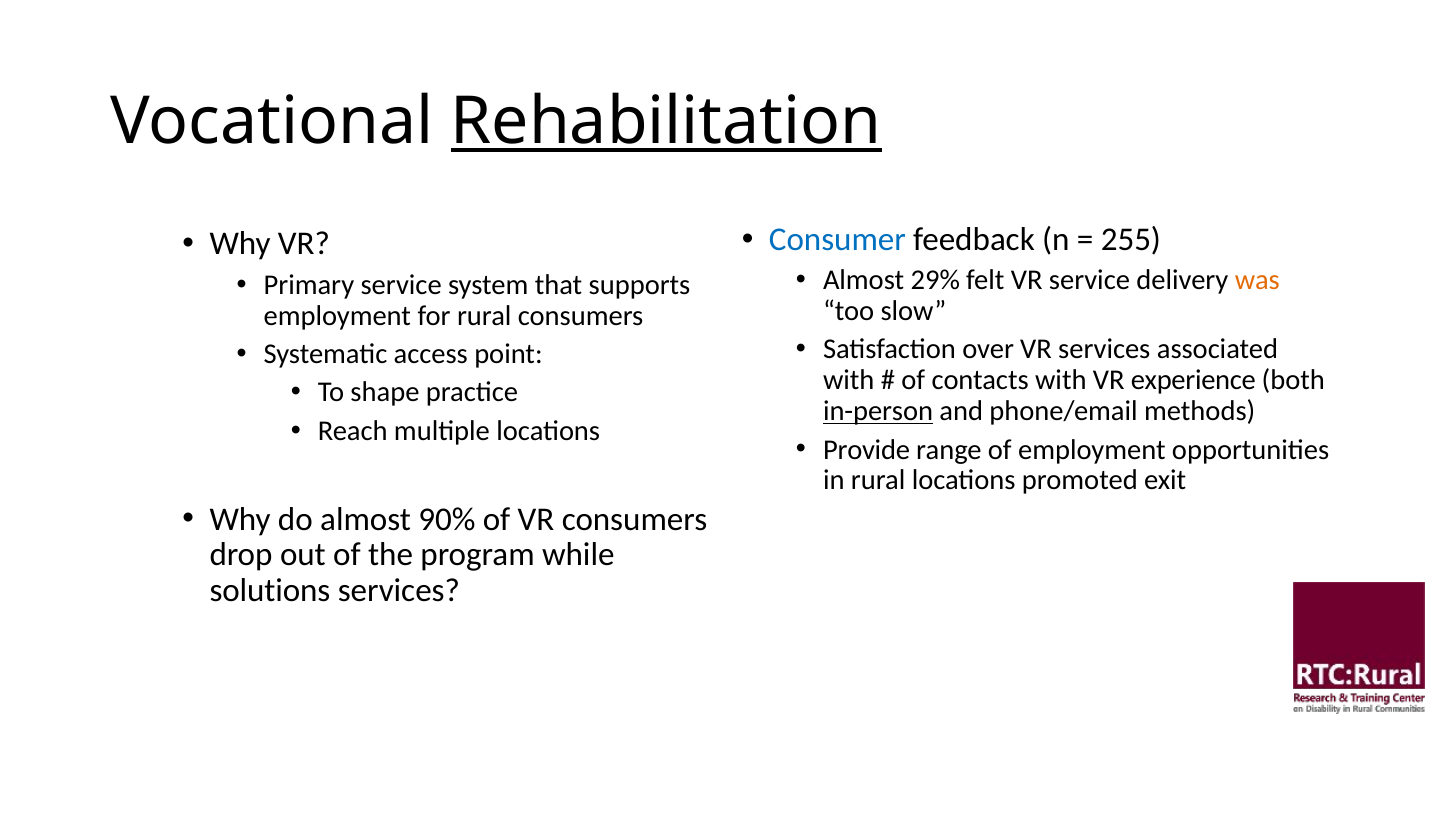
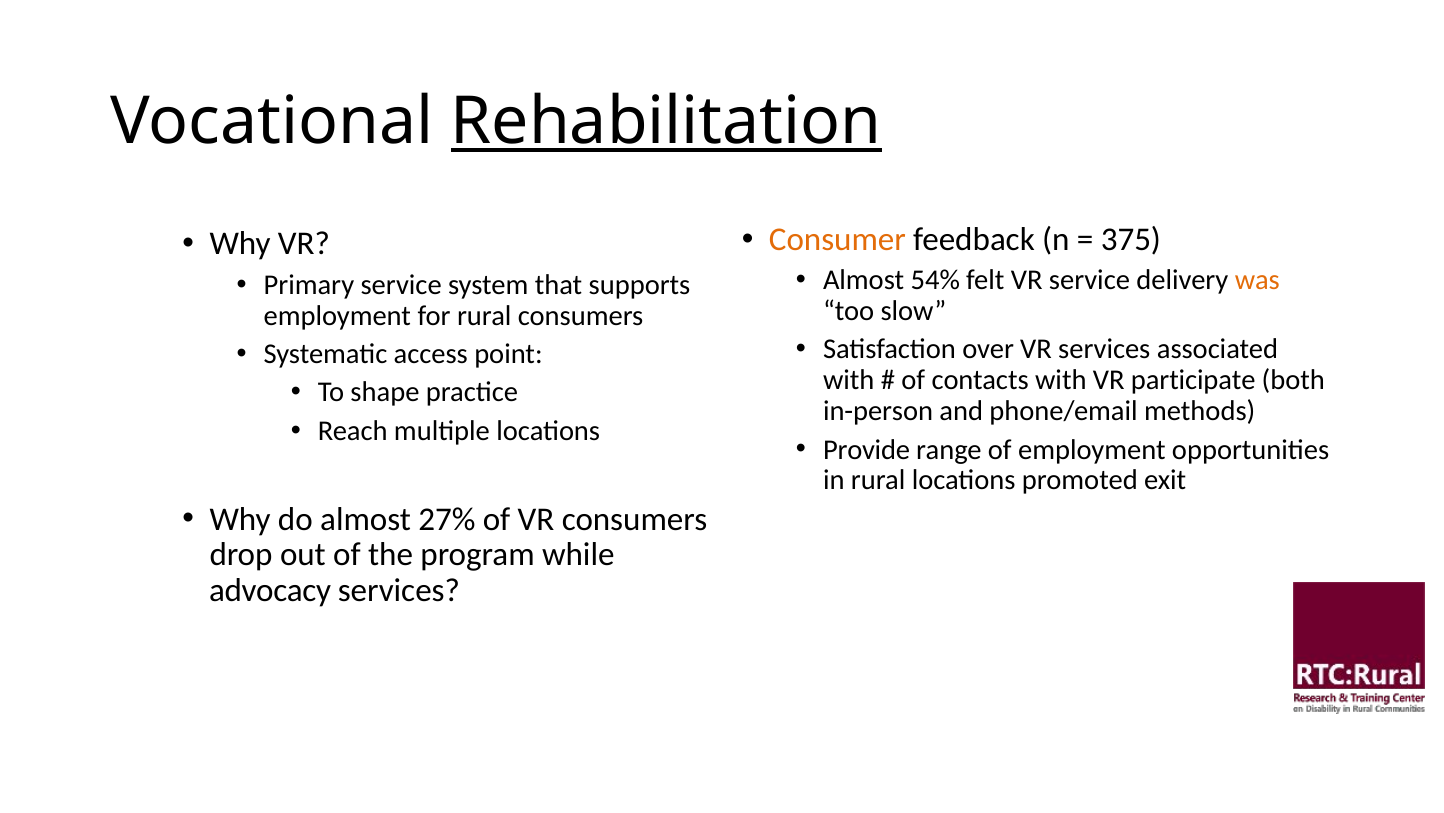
Consumer colour: blue -> orange (837, 239)
255: 255 -> 375 (1131, 239)
29%: 29% -> 54% (935, 280)
experience: experience -> participate (1193, 380)
in-person underline: present -> none (878, 411)
90%: 90% -> 27% (447, 519)
solutions: solutions -> advocacy (270, 590)
